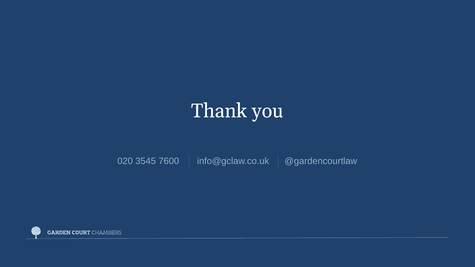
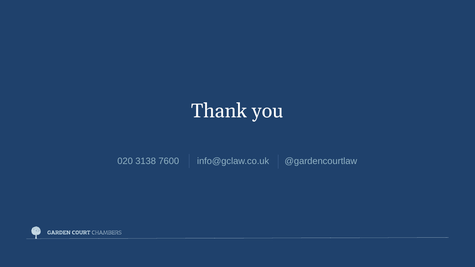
3545: 3545 -> 3138 (146, 161)
